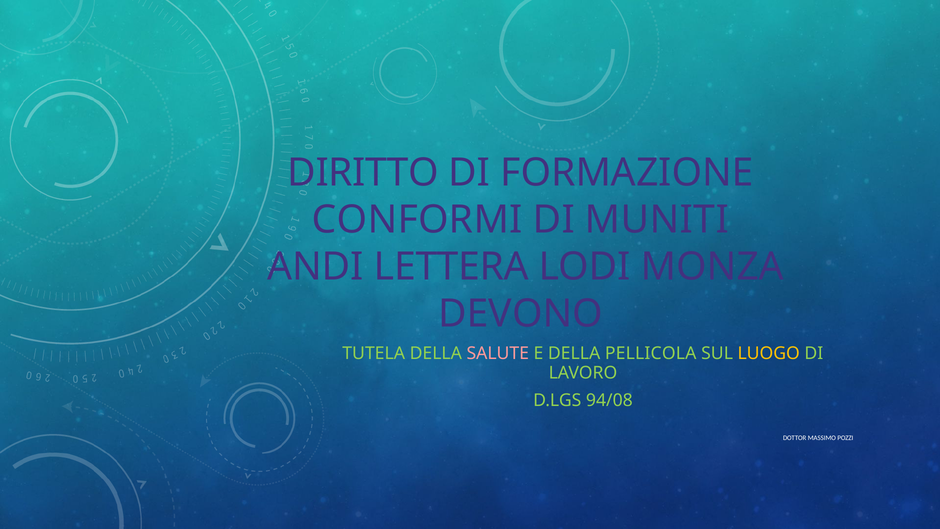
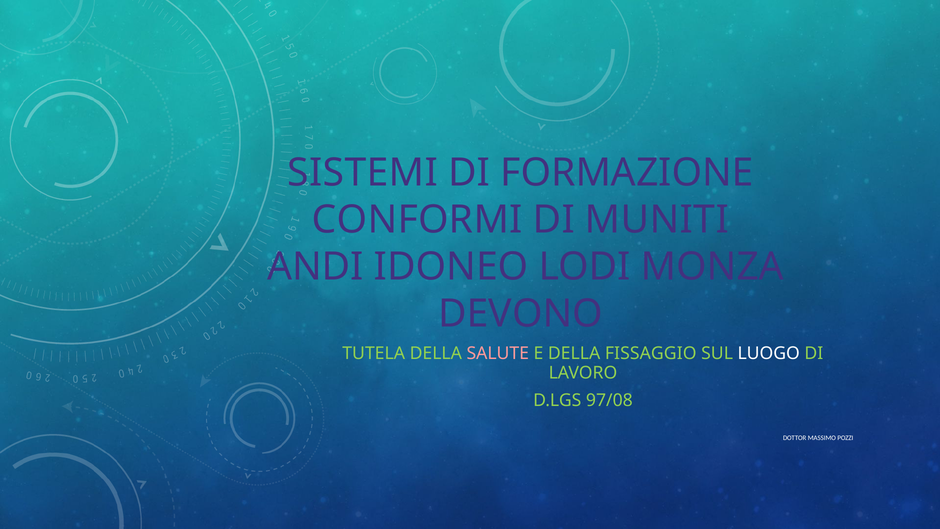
DIRITTO: DIRITTO -> SISTEMI (363, 173)
LETTERA: LETTERA -> IDONEO (451, 267)
PELLICOLA: PELLICOLA -> FISSAGGIO (651, 353)
LUOGO colour: yellow -> white (769, 353)
94/08: 94/08 -> 97/08 (609, 400)
